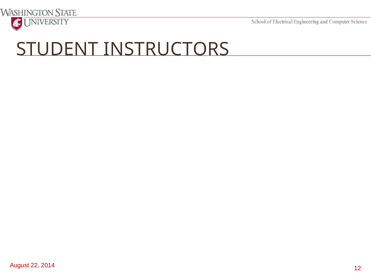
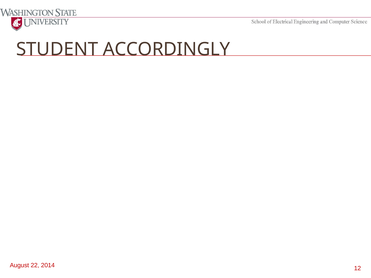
INSTRUCTORS: INSTRUCTORS -> ACCORDINGLY (167, 49)
